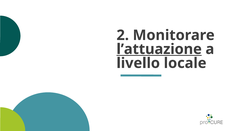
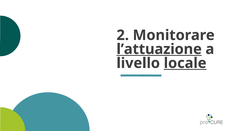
locale underline: none -> present (185, 63)
